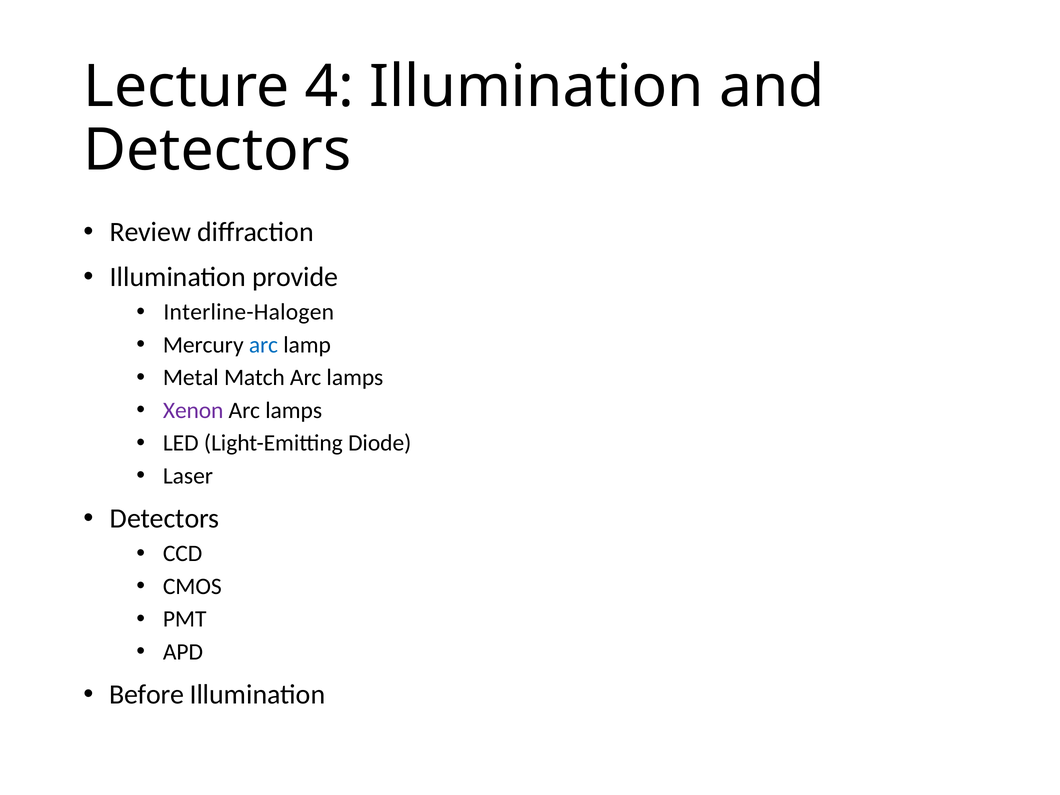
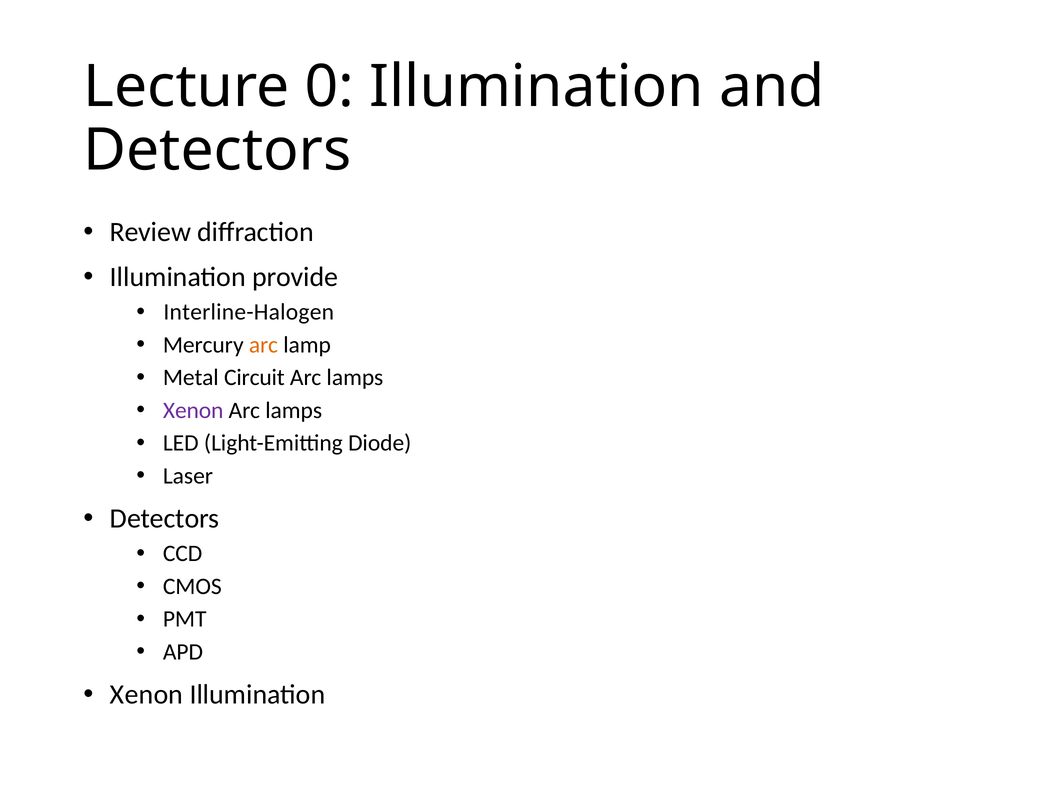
4: 4 -> 0 (329, 87)
arc colour: blue -> orange (263, 345)
Match: Match -> Circuit (254, 378)
Before: Before -> Xenon (147, 694)
